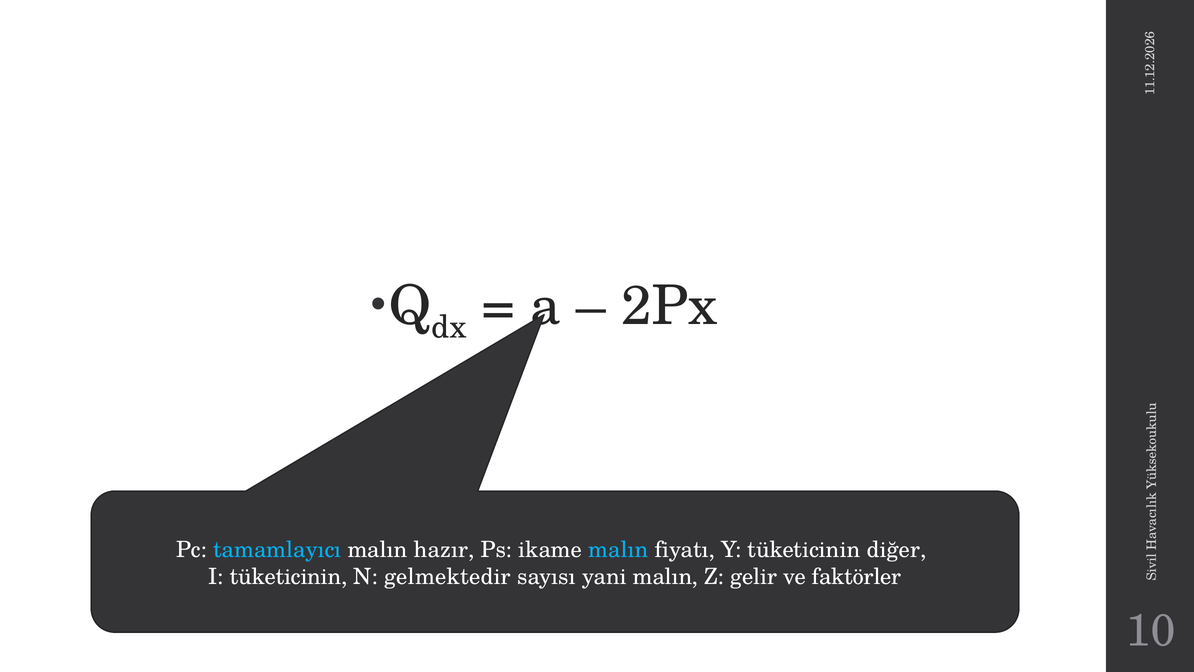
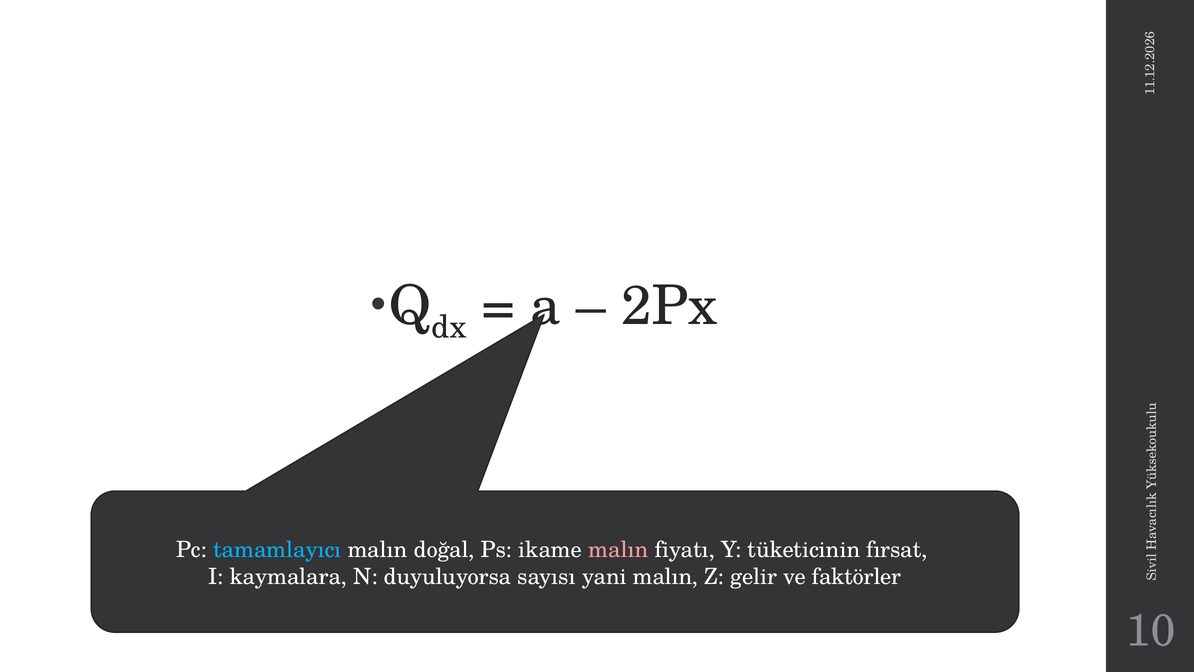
hazır: hazır -> doğal (444, 549)
malın colour: light blue -> pink (618, 549)
diğer: diğer -> fırsat (897, 549)
I tüketicinin: tüketicinin -> kaymalara (288, 576)
gelmektedir: gelmektedir -> duyuluyorsa (448, 576)
